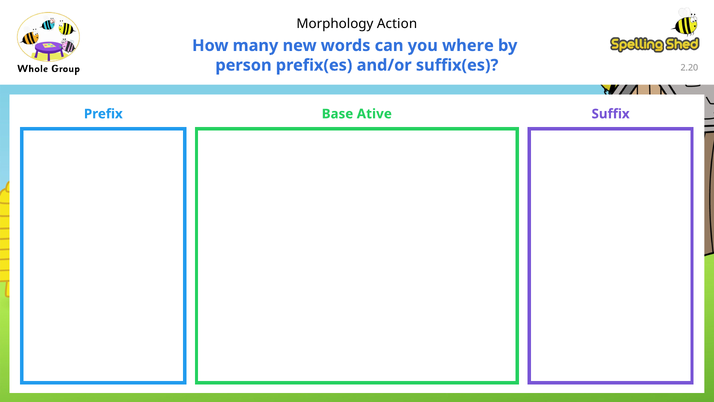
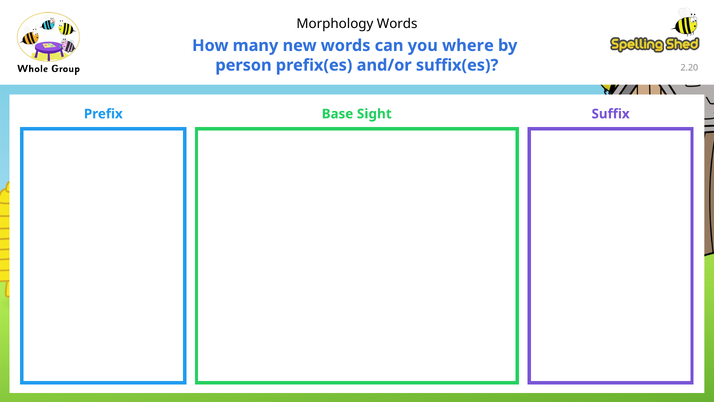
Morphology Action: Action -> Words (397, 24)
Ative: Ative -> Sight (374, 114)
